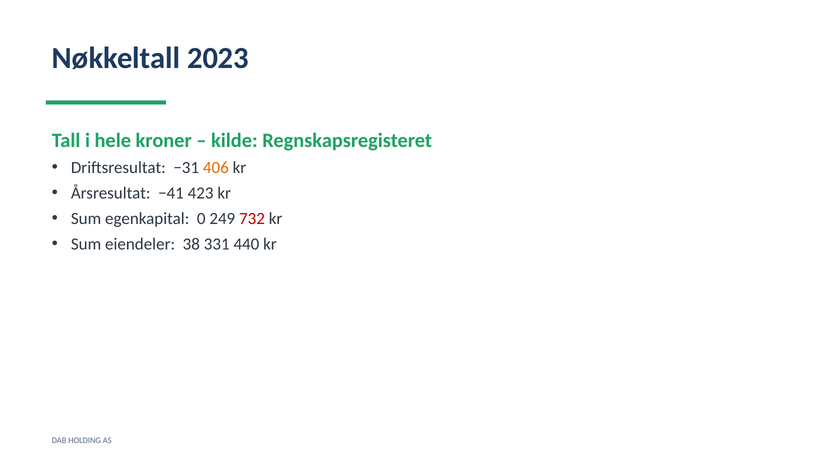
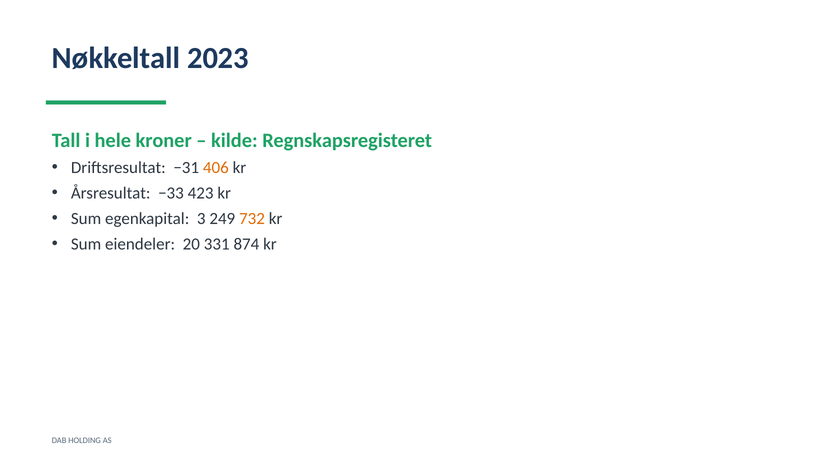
−41: −41 -> −33 (171, 193)
0: 0 -> 3 (201, 219)
732 colour: red -> orange (252, 219)
38: 38 -> 20 (191, 244)
440: 440 -> 874 (246, 244)
